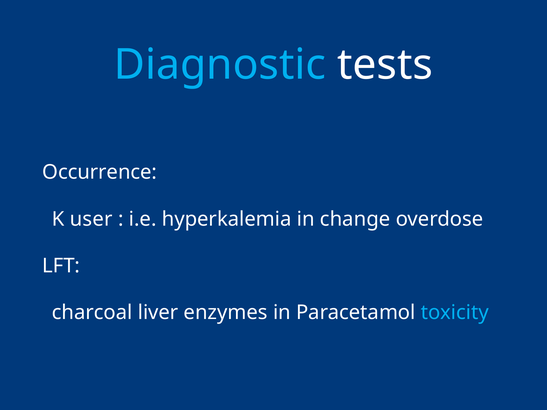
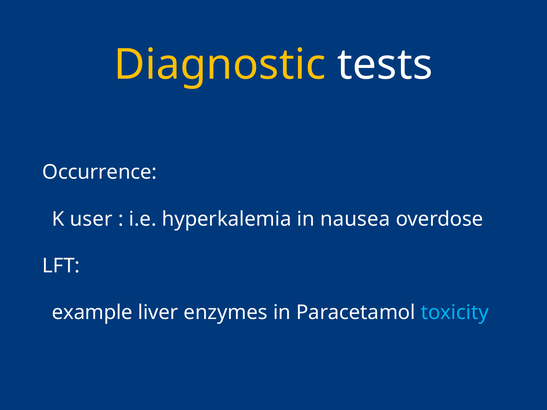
Diagnostic colour: light blue -> yellow (220, 65)
change: change -> nausea (355, 219)
charcoal: charcoal -> example (92, 313)
